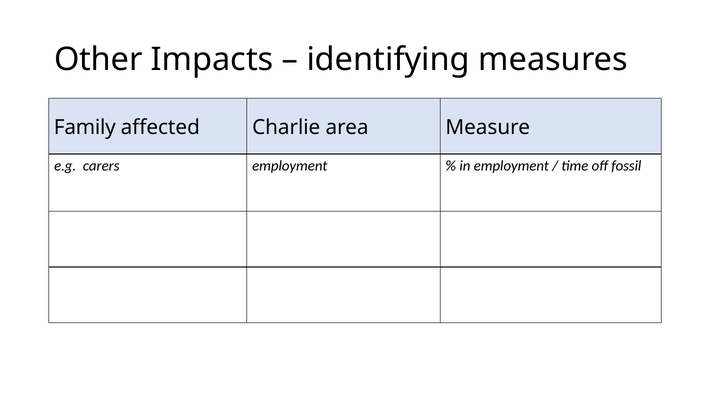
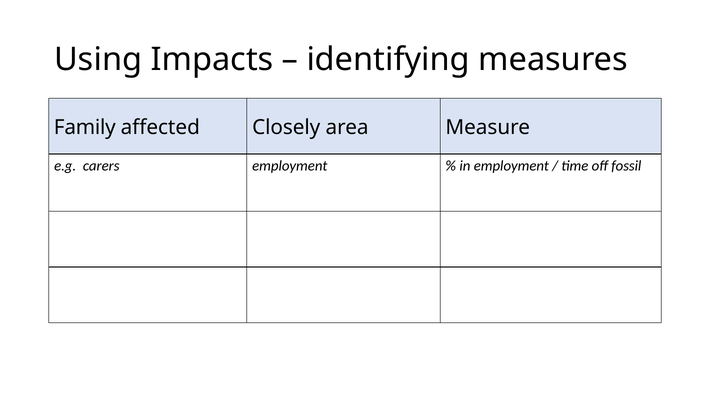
Other: Other -> Using (98, 60)
Charlie: Charlie -> Closely (286, 128)
